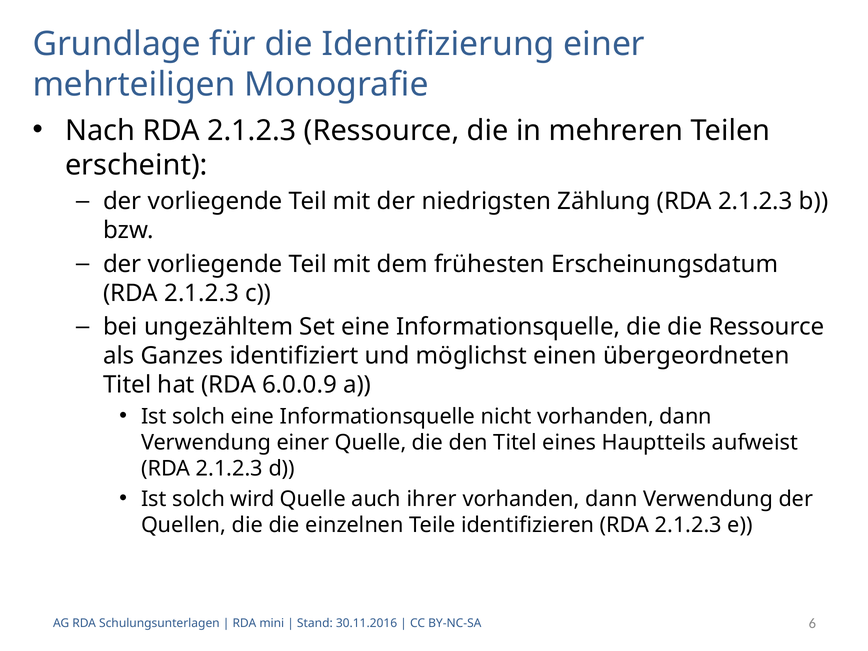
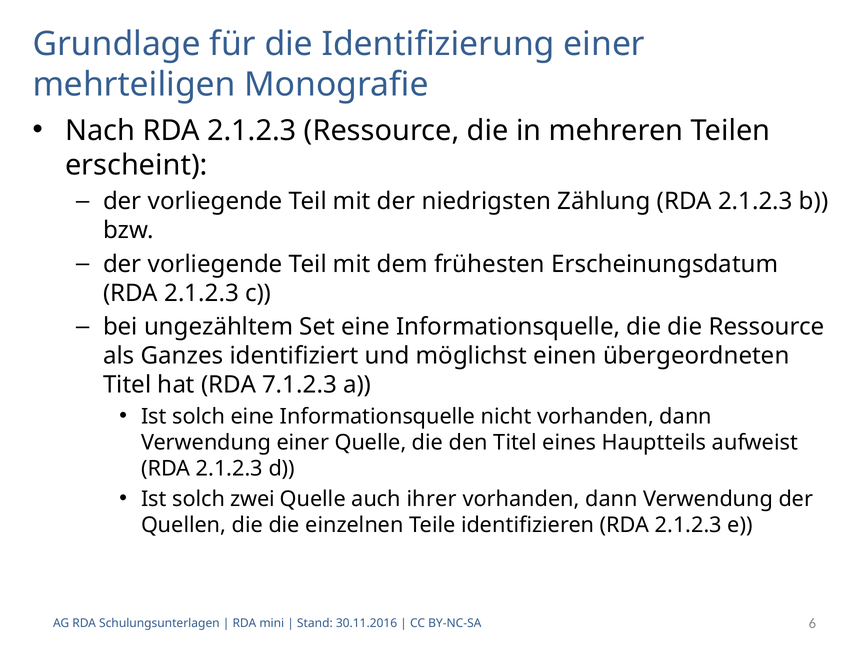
6.0.0.9: 6.0.0.9 -> 7.1.2.3 (300, 385)
wird: wird -> zwei (253, 499)
